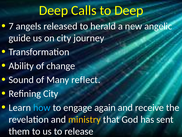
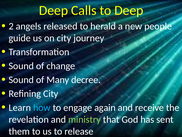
7: 7 -> 2 (11, 26)
angelic: angelic -> people (158, 26)
Ability: Ability -> Sound (21, 66)
reflect: reflect -> decree (86, 80)
ministry colour: yellow -> light green (85, 119)
